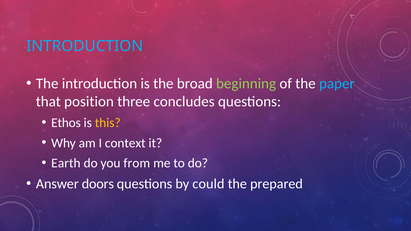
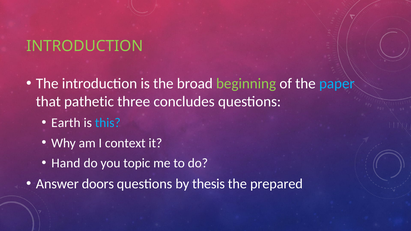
INTRODUCTION colour: light blue -> light green (85, 46)
position: position -> pathetic (89, 102)
Ethos: Ethos -> Earth (66, 123)
this colour: yellow -> light blue (108, 123)
Earth: Earth -> Hand (66, 163)
from: from -> topic (137, 163)
could: could -> thesis (209, 184)
